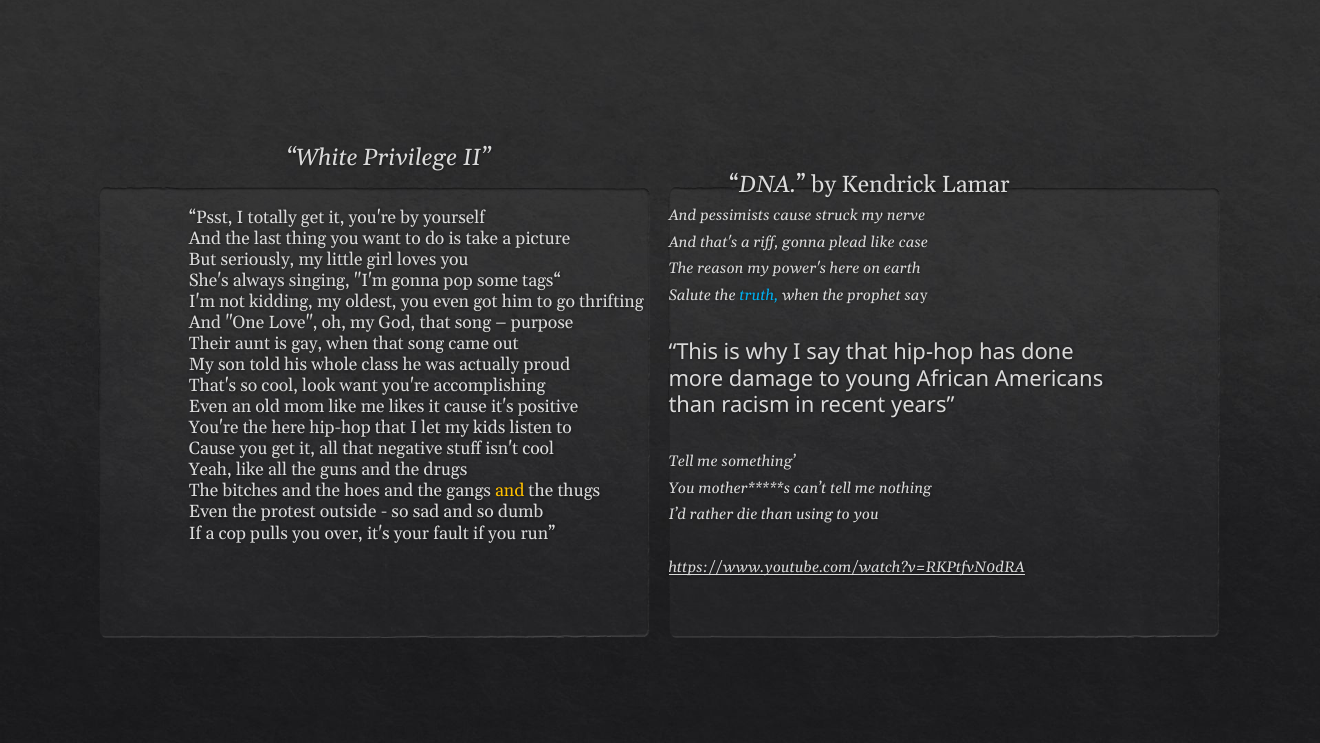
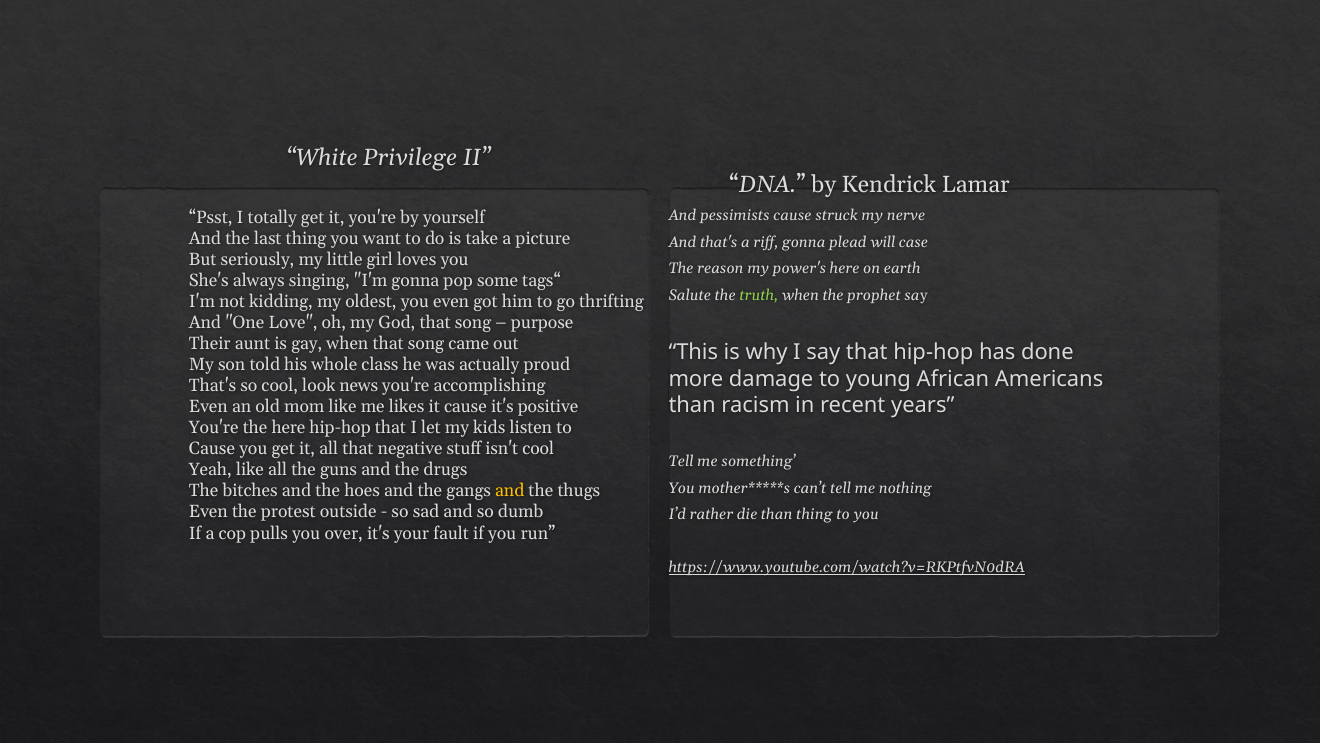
plead like: like -> will (883, 242)
truth colour: light blue -> light green (759, 295)
look want: want -> news (359, 386)
than using: using -> thing (814, 514)
